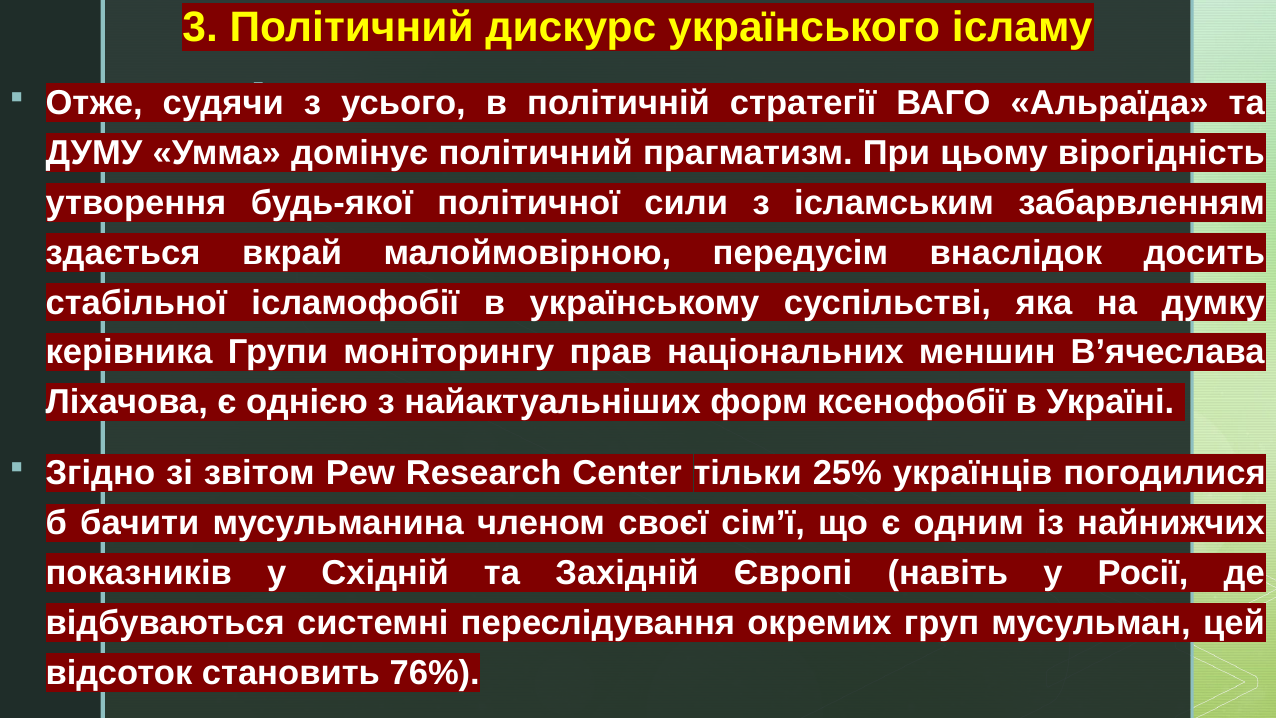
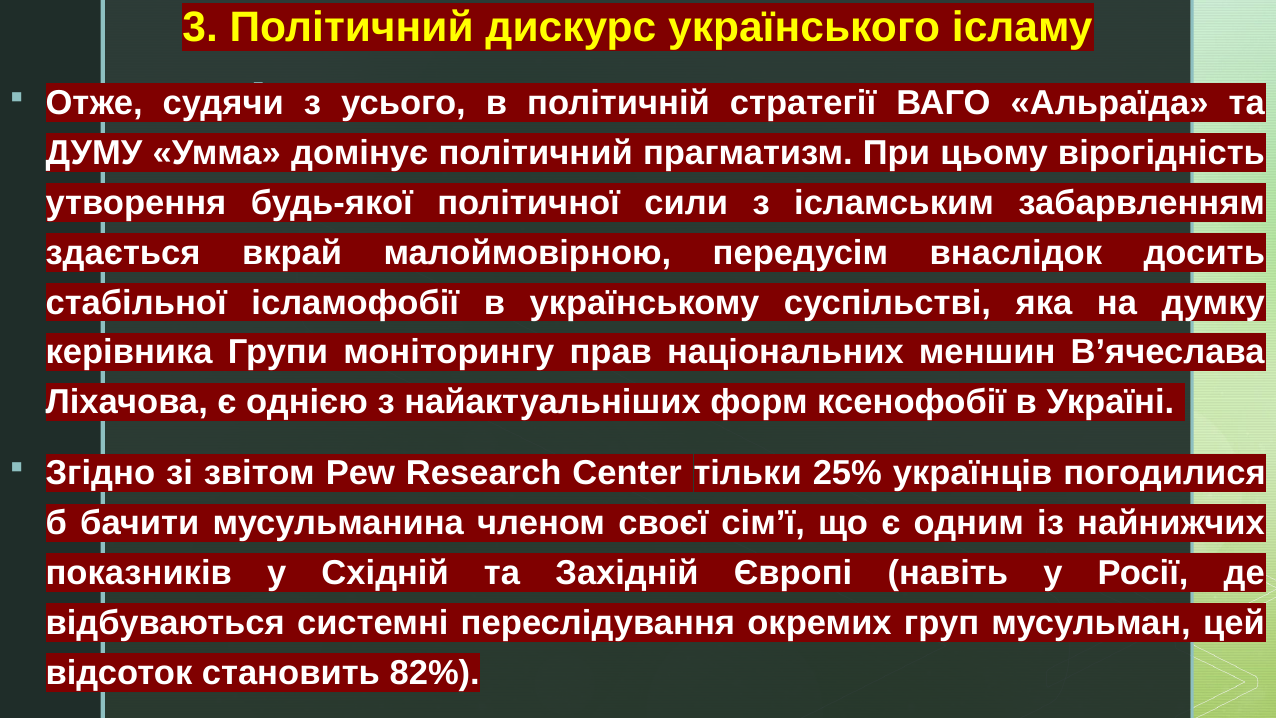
76%: 76% -> 82% (435, 673)
